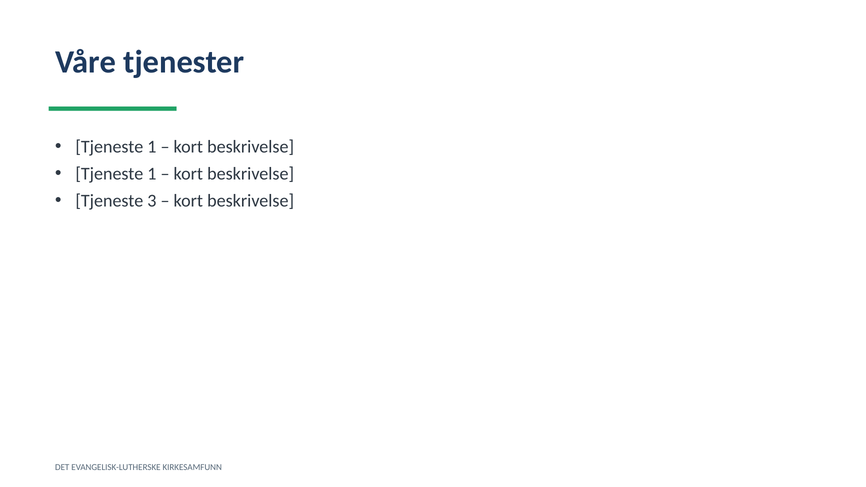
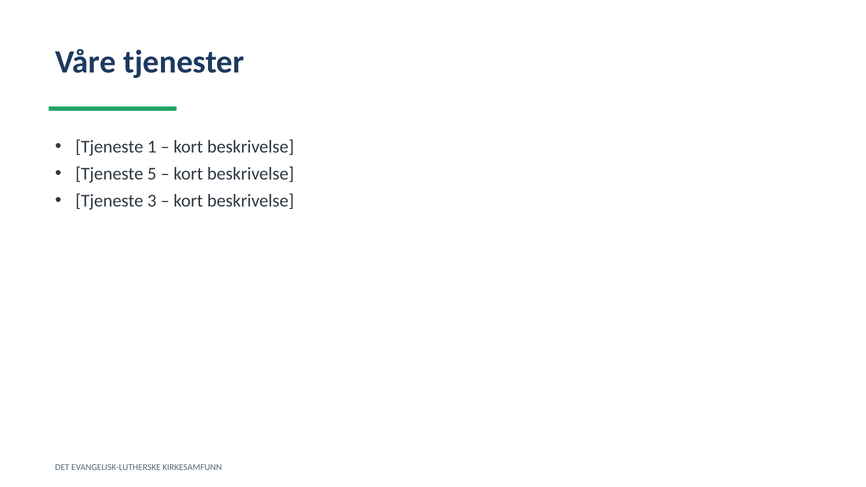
1: 1 -> 5 (152, 174)
